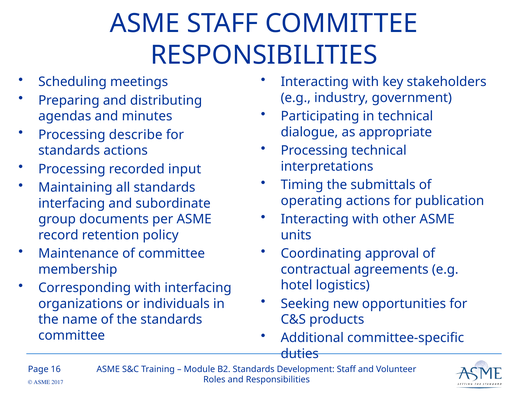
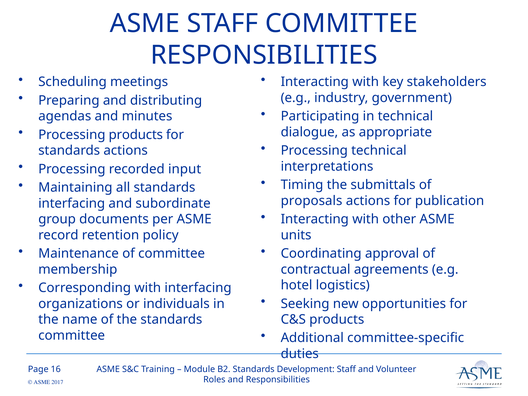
Processing describe: describe -> products (136, 135)
operating: operating -> proposals (312, 201)
